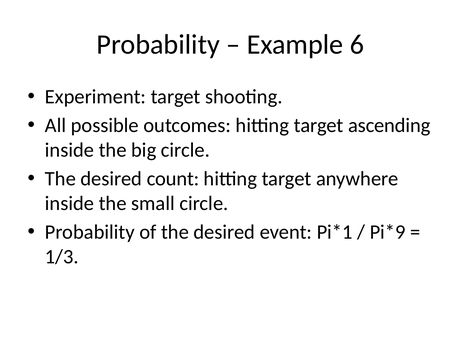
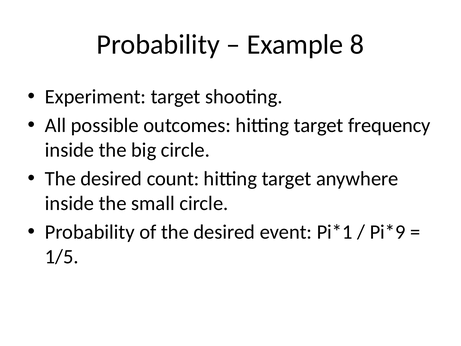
6: 6 -> 8 (357, 45)
ascending: ascending -> frequency (389, 125)
1/3: 1/3 -> 1/5 (62, 257)
